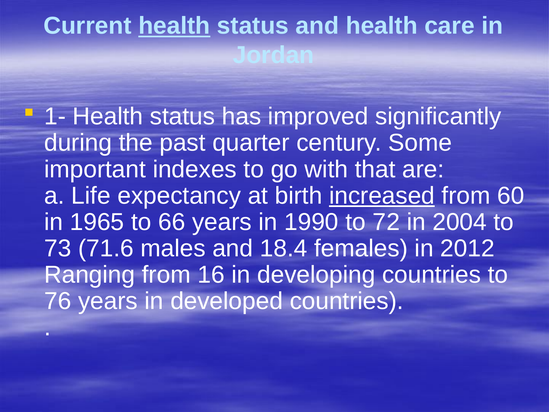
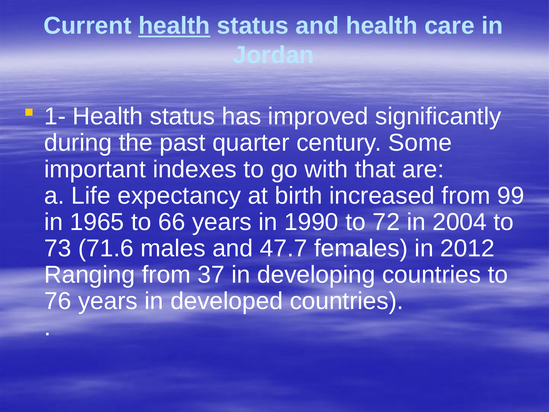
increased underline: present -> none (382, 196)
60: 60 -> 99 (511, 196)
18.4: 18.4 -> 47.7 (284, 248)
16: 16 -> 37 (211, 275)
